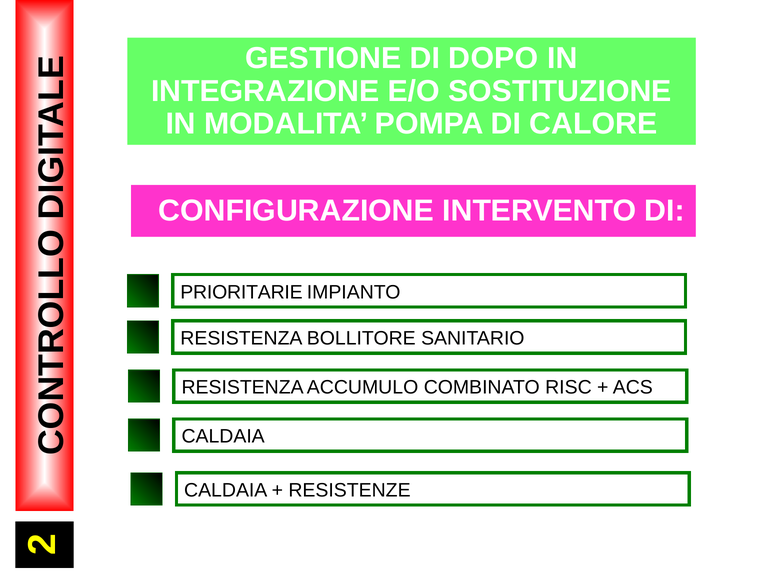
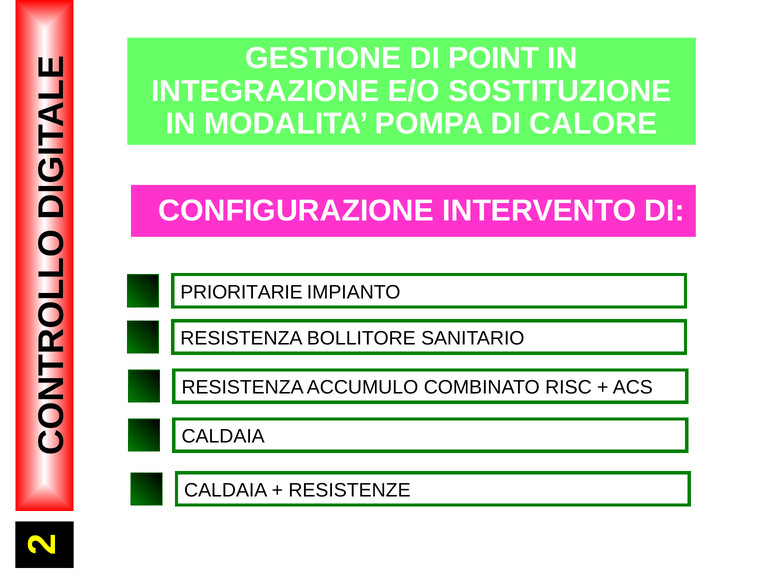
DOPO: DOPO -> POINT (494, 58)
